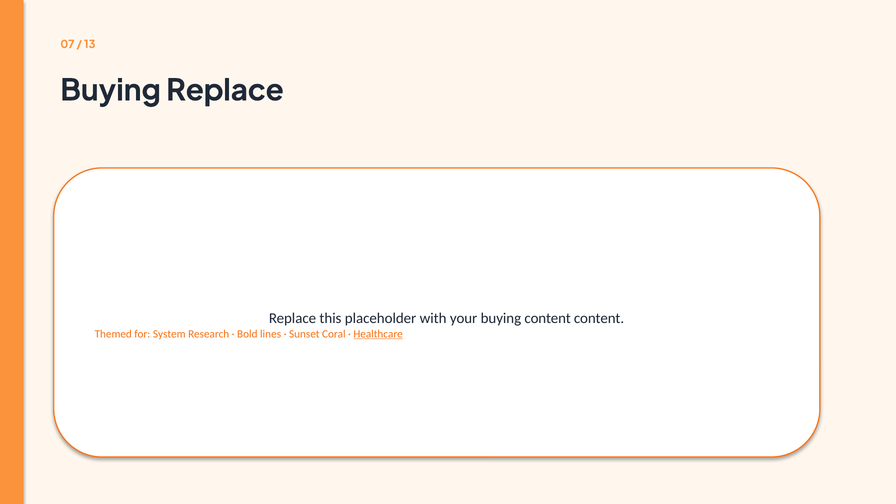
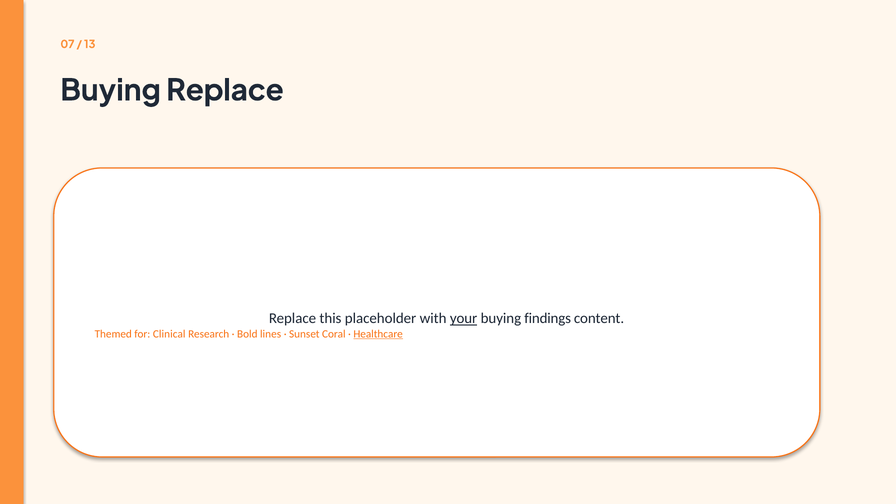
your underline: none -> present (464, 319)
buying content: content -> findings (548, 319)
System: System -> Clinical (169, 334)
